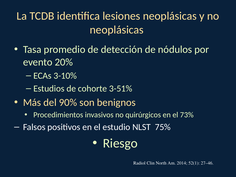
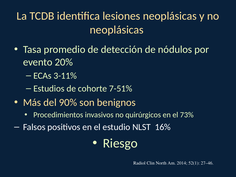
3-10%: 3-10% -> 3-11% (65, 76)
3-51%: 3-51% -> 7-51% (121, 88)
75%: 75% -> 16% (163, 127)
